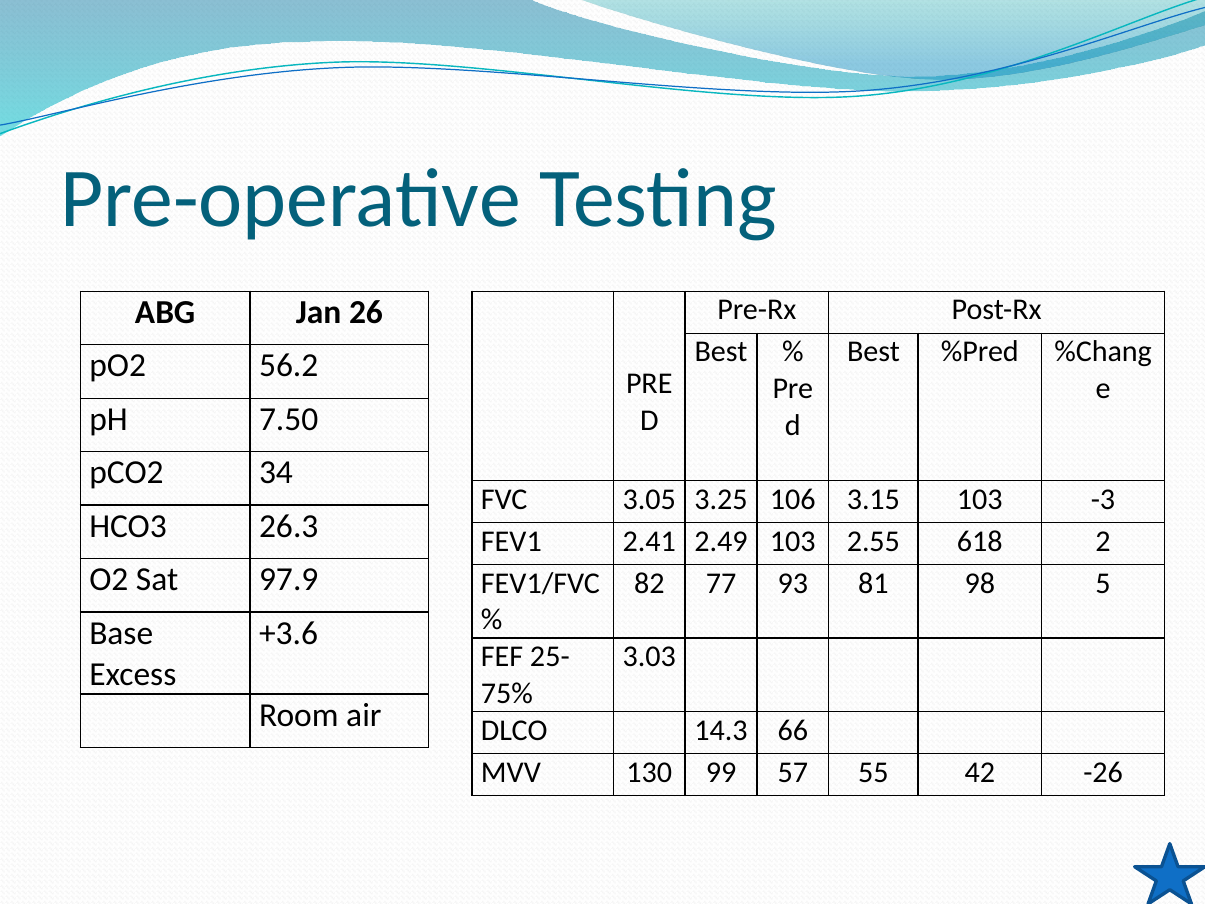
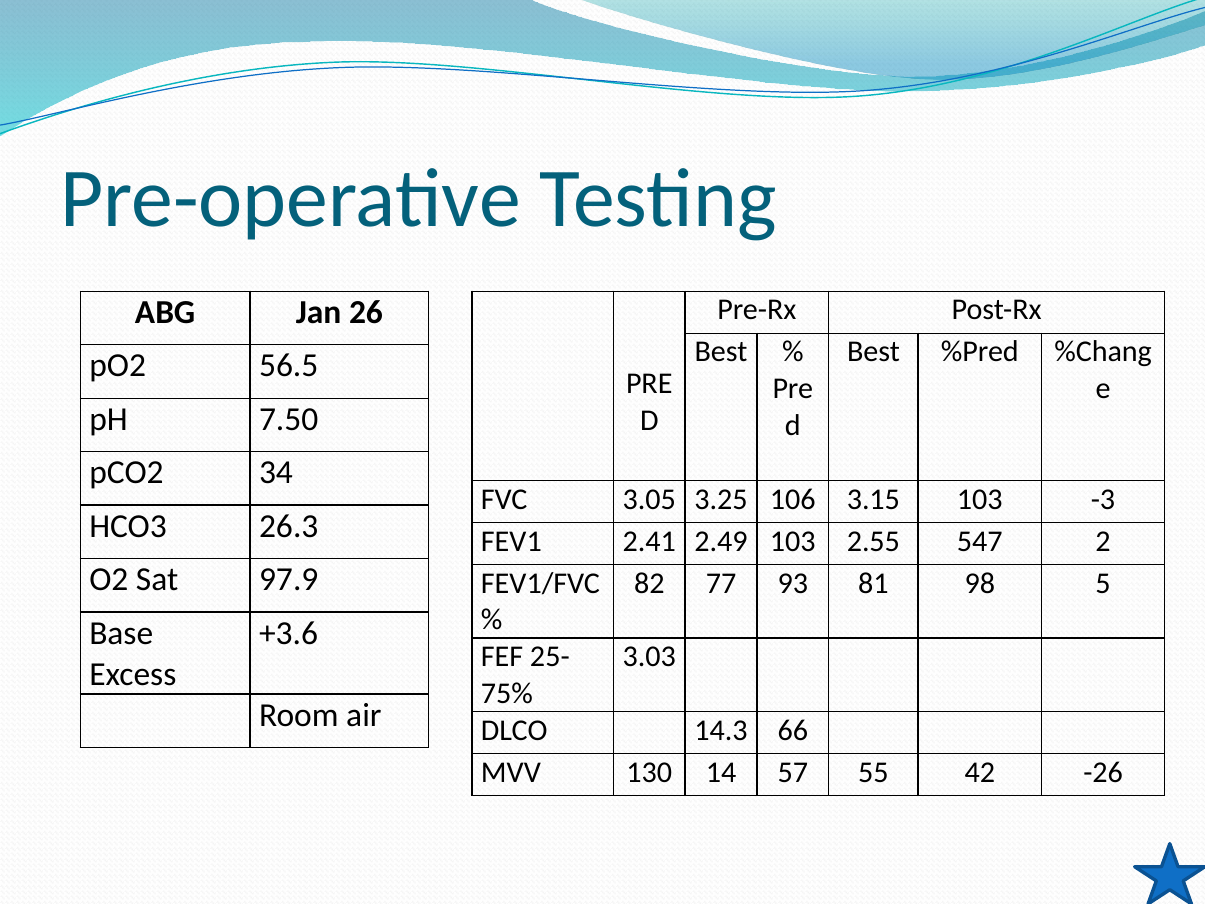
56.2: 56.2 -> 56.5 (289, 366)
618: 618 -> 547 (980, 541)
99: 99 -> 14 (721, 772)
